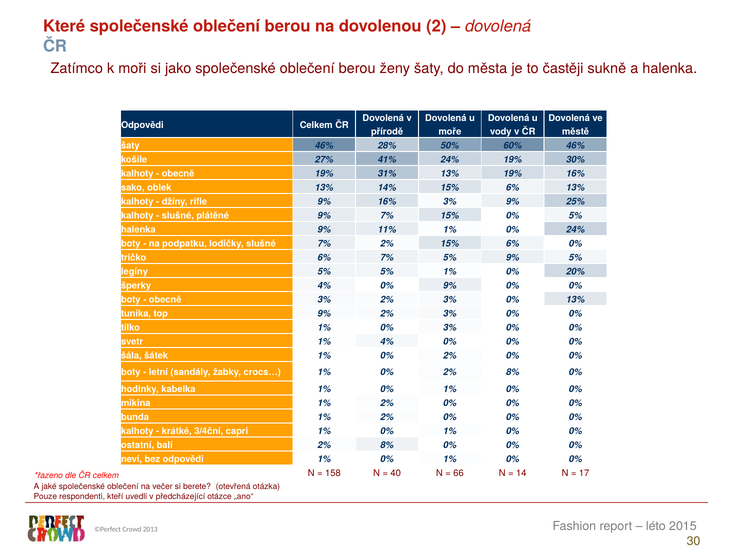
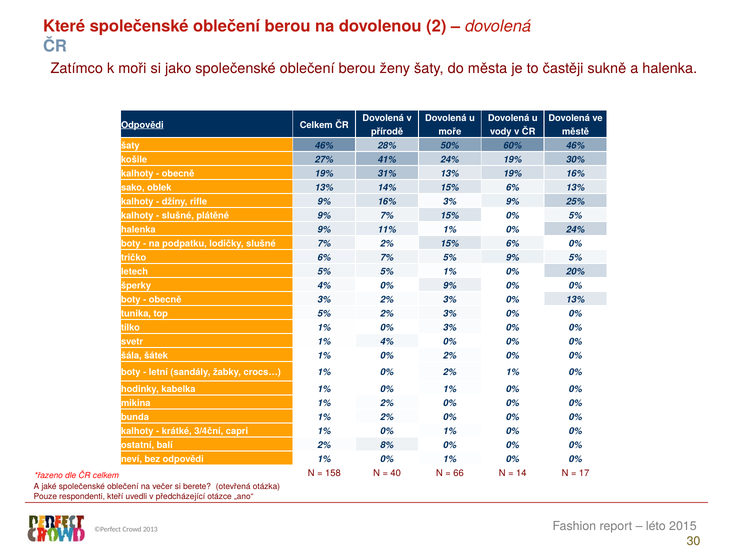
Odpovědi underline: none -> present (142, 125)
legíny: legíny -> letech (134, 271)
top 9%: 9% -> 5% (324, 313)
0% 2% 8%: 8% -> 1% (513, 372)
